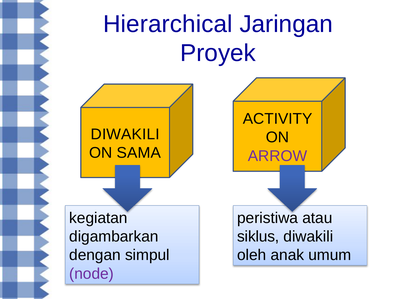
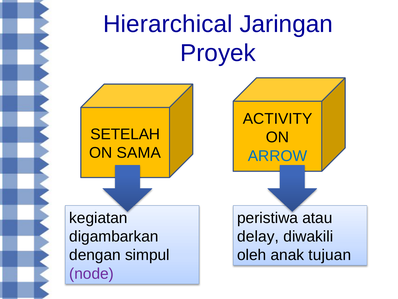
DIWAKILI: DIWAKILI -> SETELAH (125, 134)
ARROW colour: purple -> blue (278, 156)
siklus: siklus -> delay (258, 236)
umum: umum -> tujuan (330, 255)
